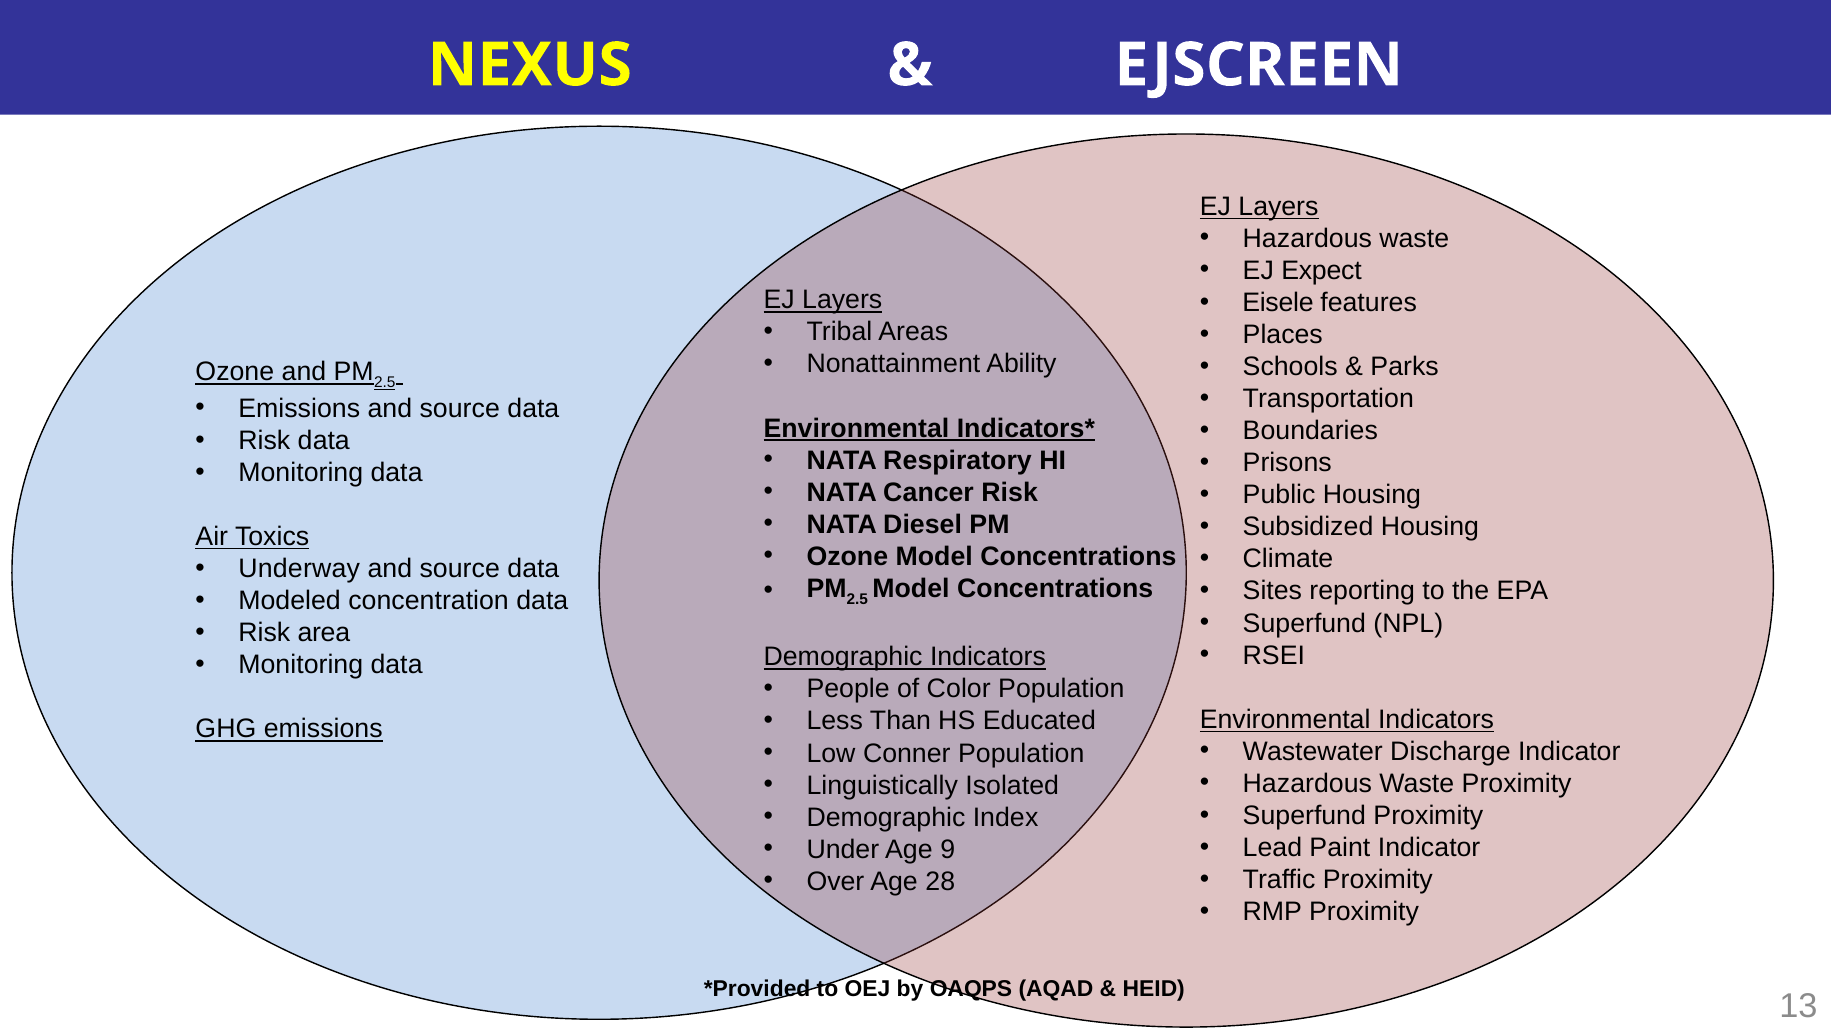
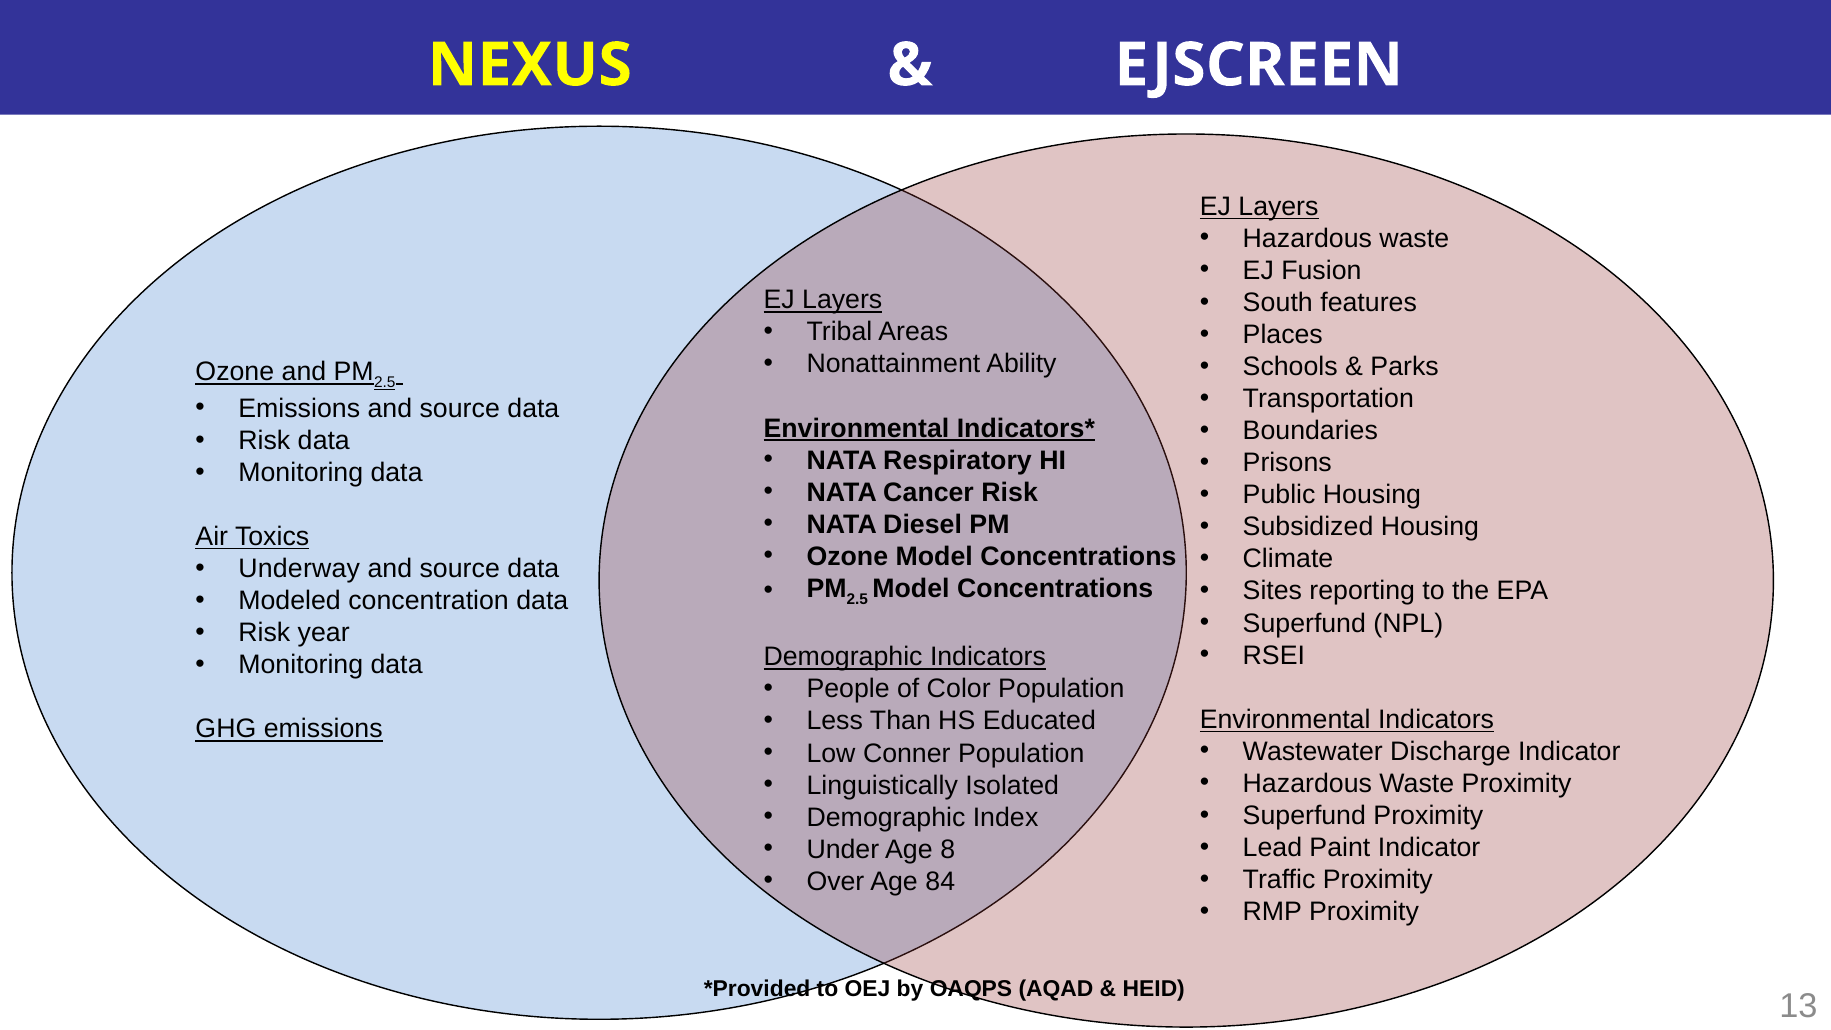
Expect: Expect -> Fusion (1321, 271)
Eisele: Eisele -> South (1278, 303)
area: area -> year (324, 633)
9: 9 -> 8 (948, 849)
28: 28 -> 84 (940, 881)
